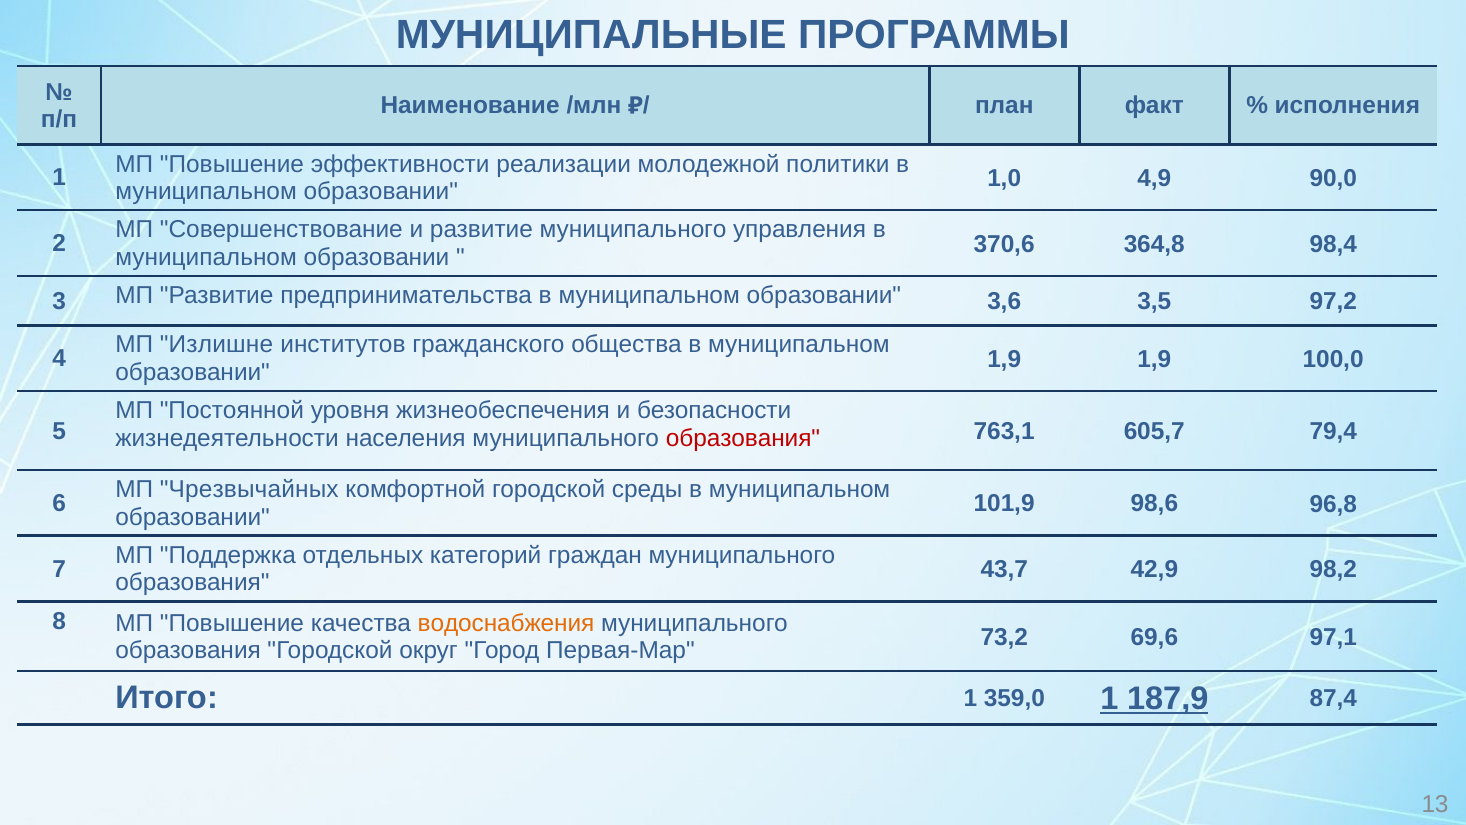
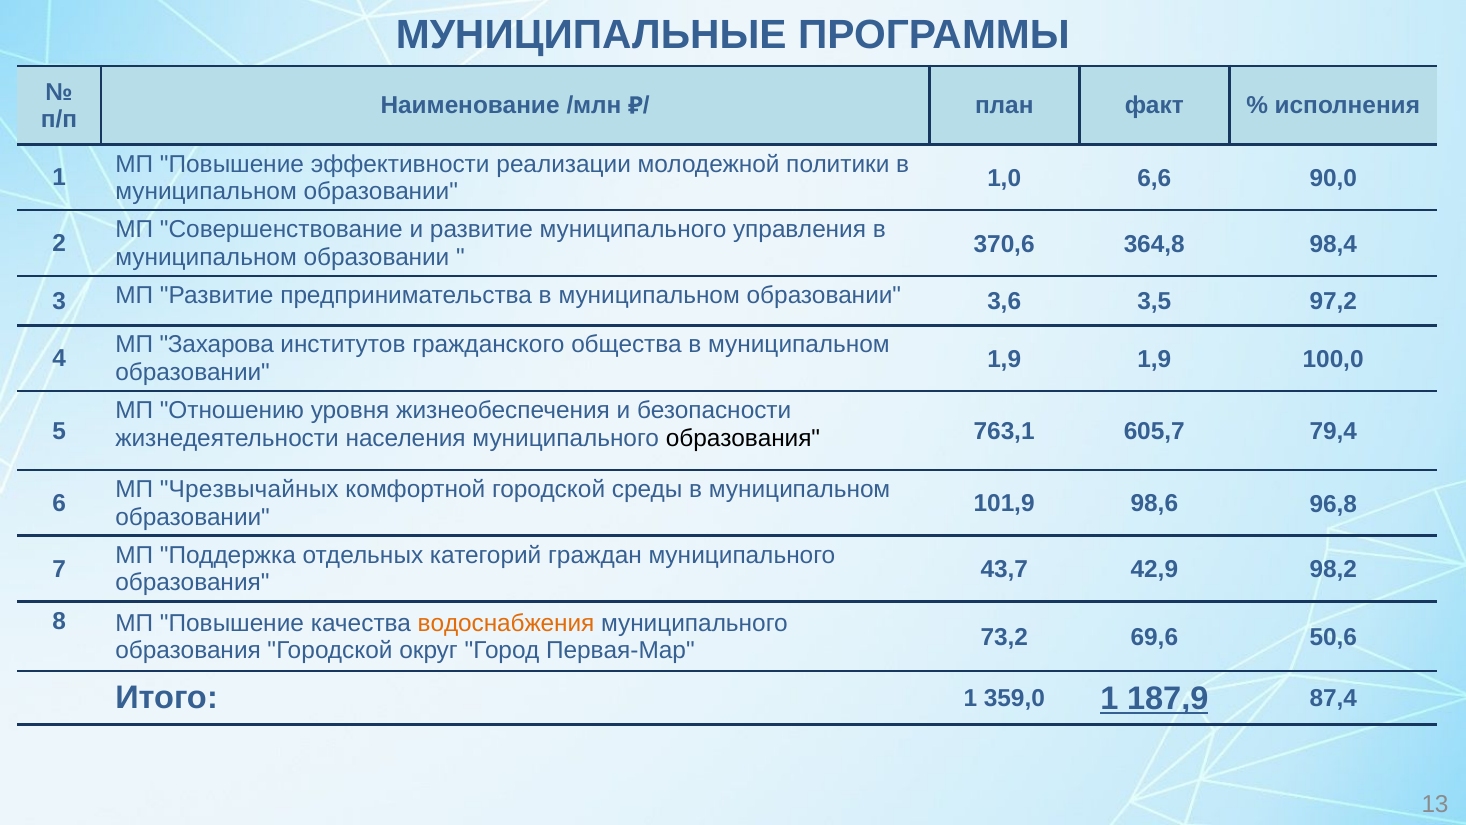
4,9: 4,9 -> 6,6 (1154, 178)
Излишне: Излишне -> Захарова (217, 345)
Постоянной: Постоянной -> Отношению (232, 411)
образования colour: red -> black (743, 438)
97,1: 97,1 -> 50,6 (1333, 637)
